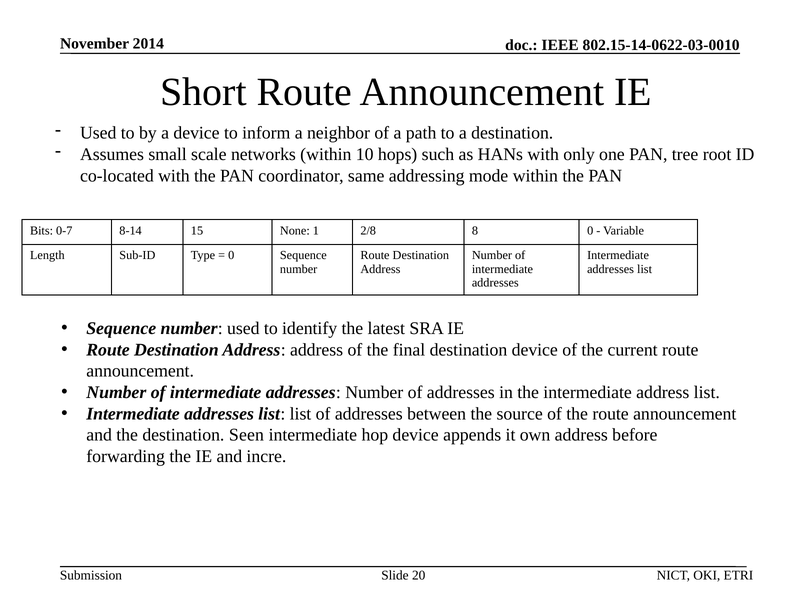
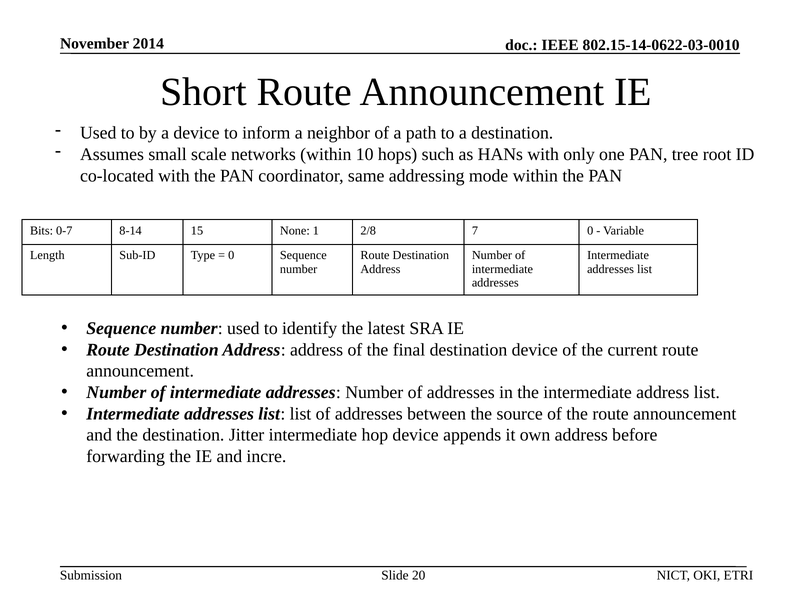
8: 8 -> 7 (475, 231)
Seen: Seen -> Jitter (247, 435)
